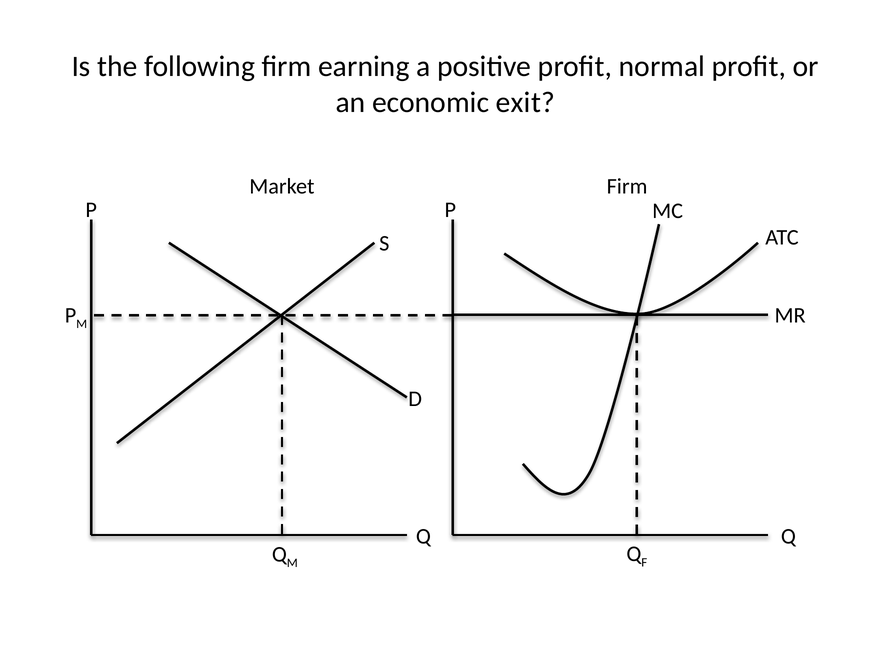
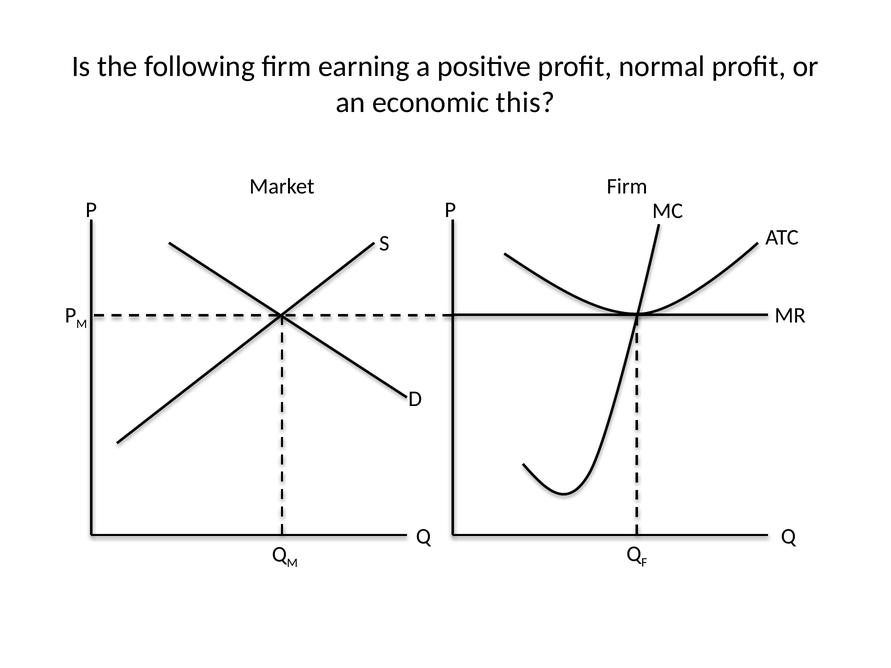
exit: exit -> this (525, 102)
